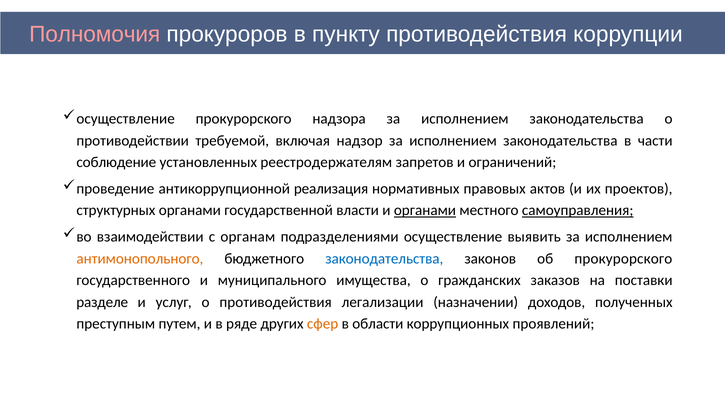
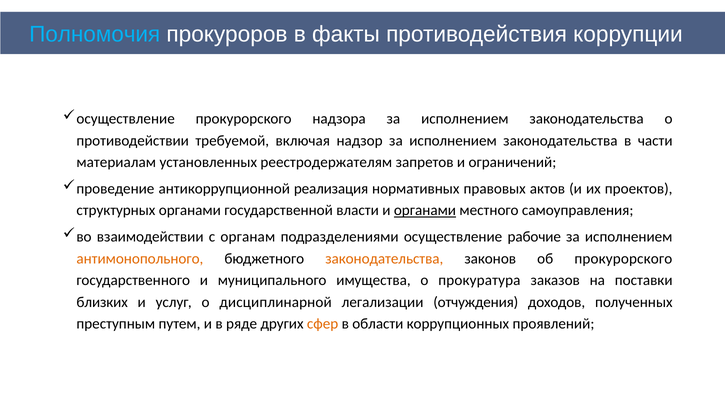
Полномочия colour: pink -> light blue (95, 34)
пункту: пункту -> факты (346, 34)
соблюдение: соблюдение -> материалам (116, 162)
самоуправления underline: present -> none (578, 210)
выявить: выявить -> рабочие (534, 237)
законодательства colour: blue -> orange (384, 258)
гражданских: гражданских -> прокуратура (479, 280)
разделе: разделе -> близких (102, 302)
о противодействия: противодействия -> дисциплинарной (276, 302)
назначении: назначении -> отчуждения (476, 302)
